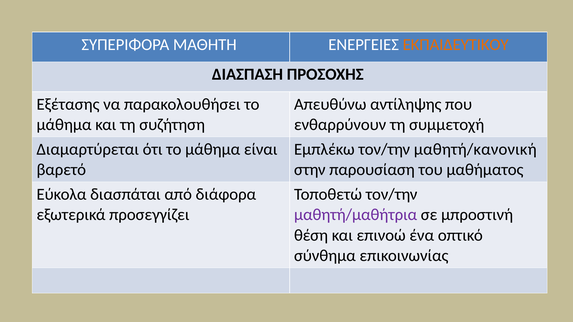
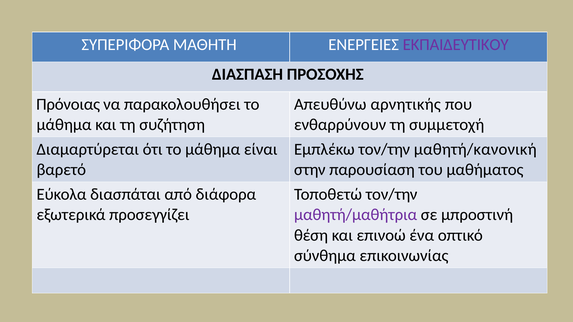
ΕΚΠΑΙΔΕΥΤΙΚΟΥ colour: orange -> purple (456, 45)
Εξέτασης: Εξέτασης -> Πρόνοιας (68, 104)
αντίληψης: αντίληψης -> αρνητικής (406, 104)
